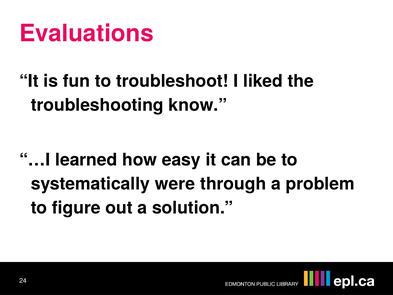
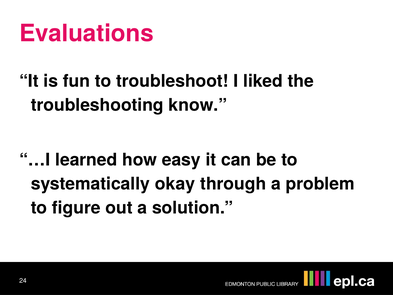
were: were -> okay (175, 184)
